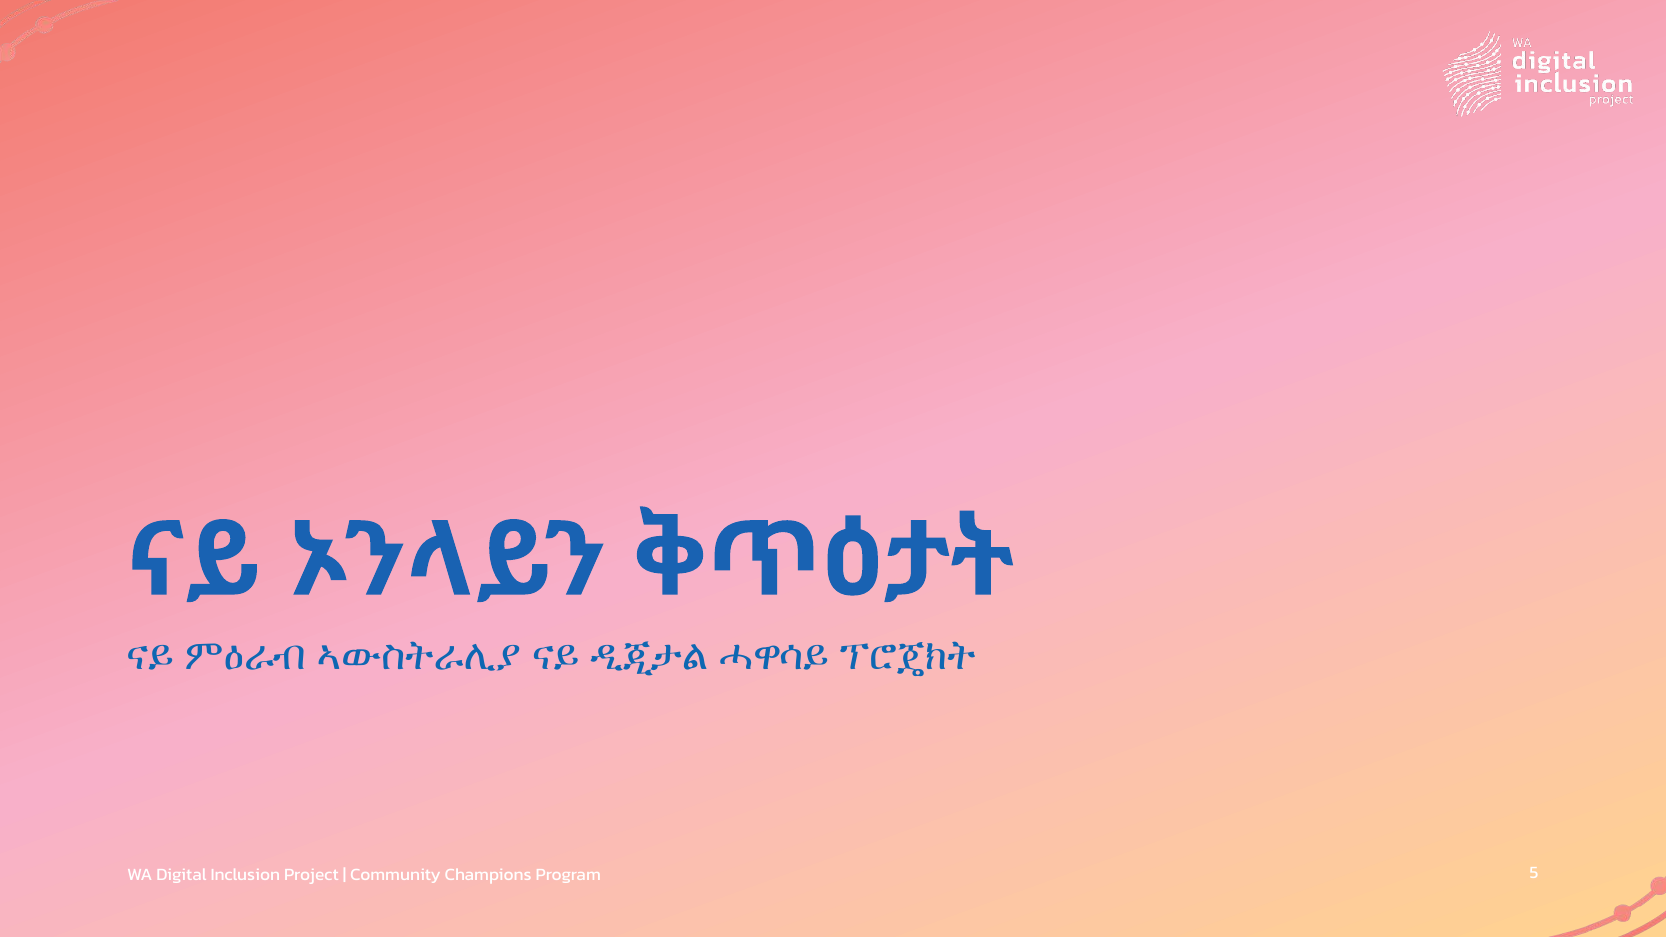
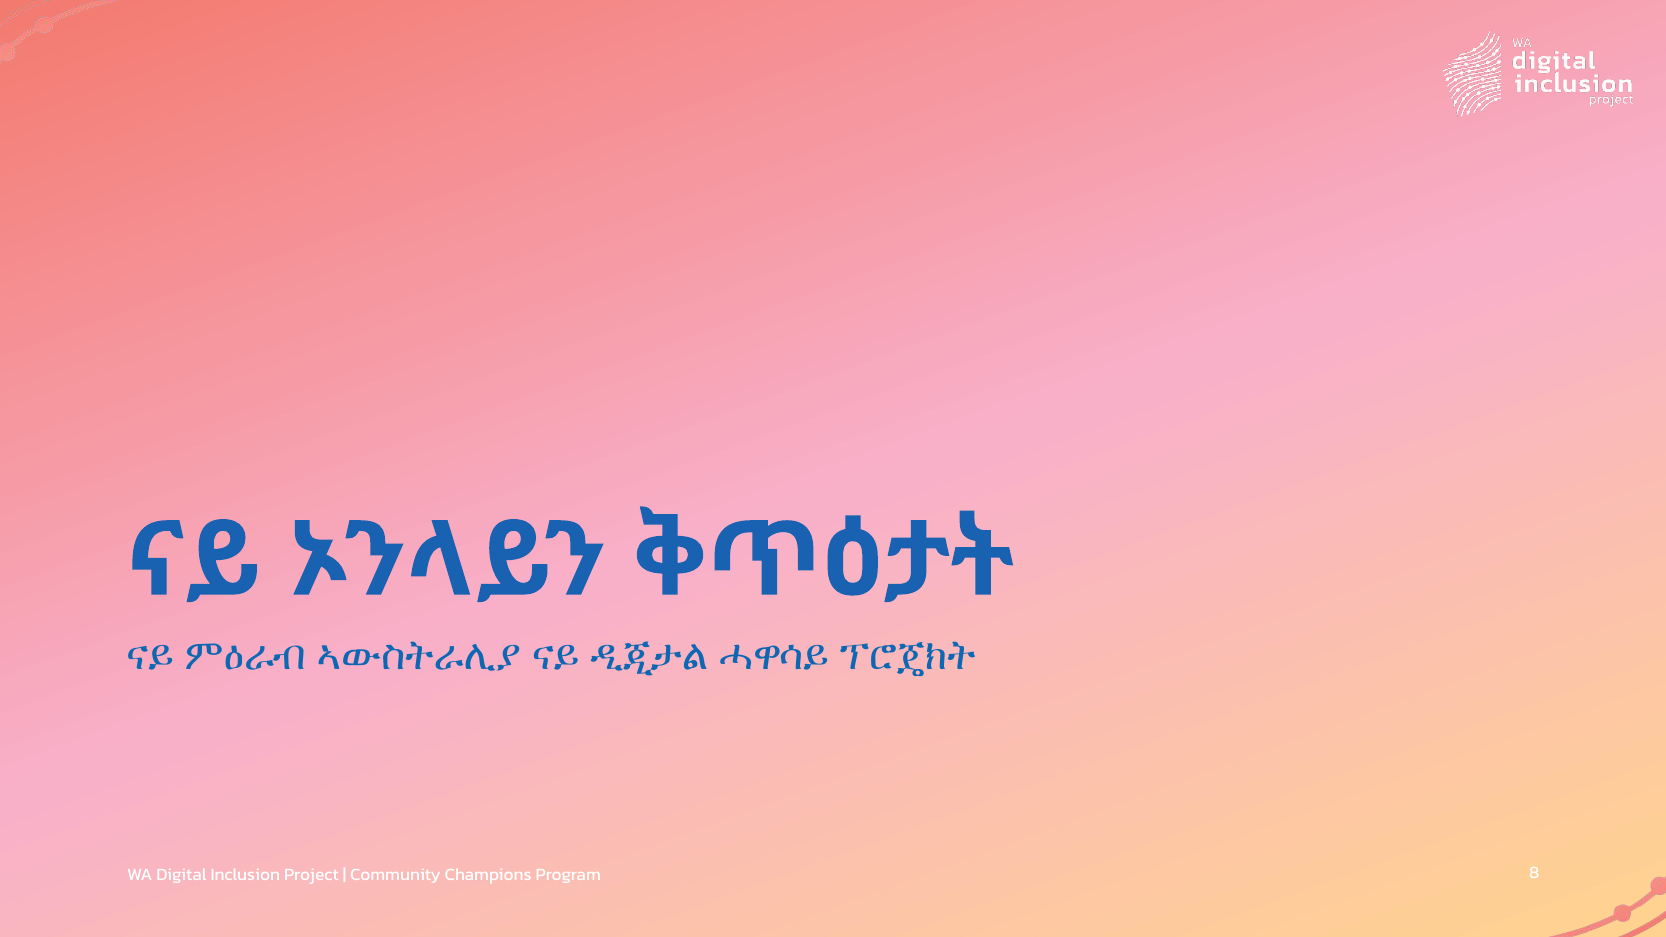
5: 5 -> 8 (1534, 873)
